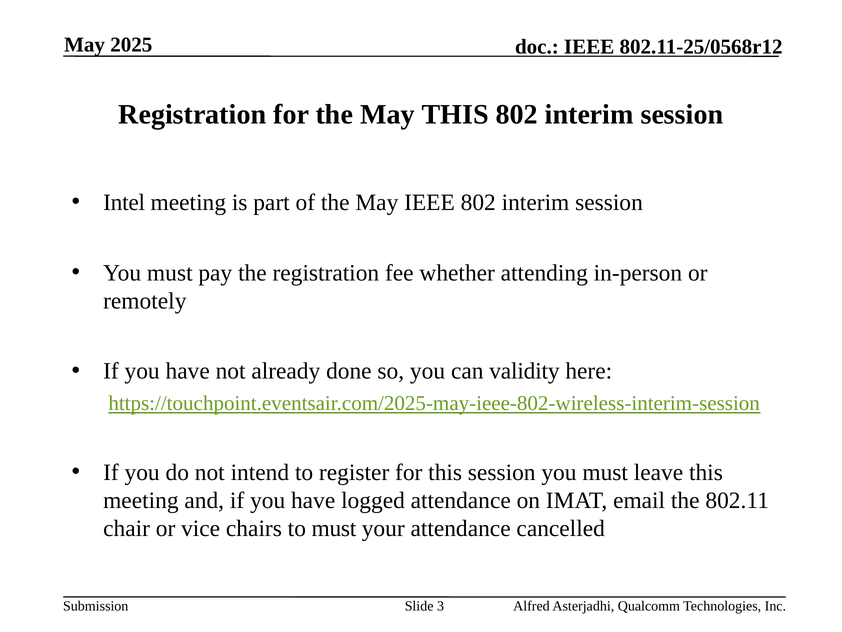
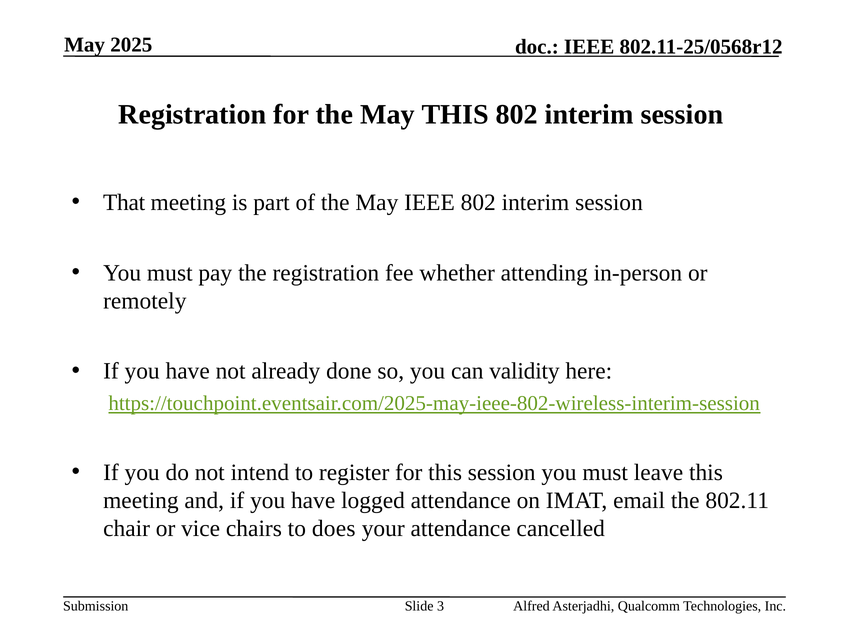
Intel: Intel -> That (124, 202)
to must: must -> does (334, 528)
